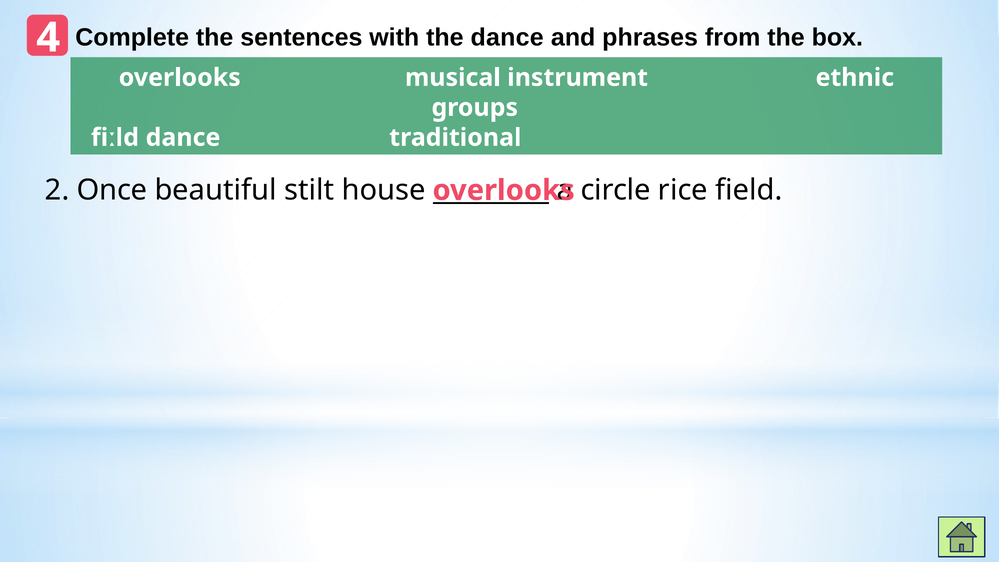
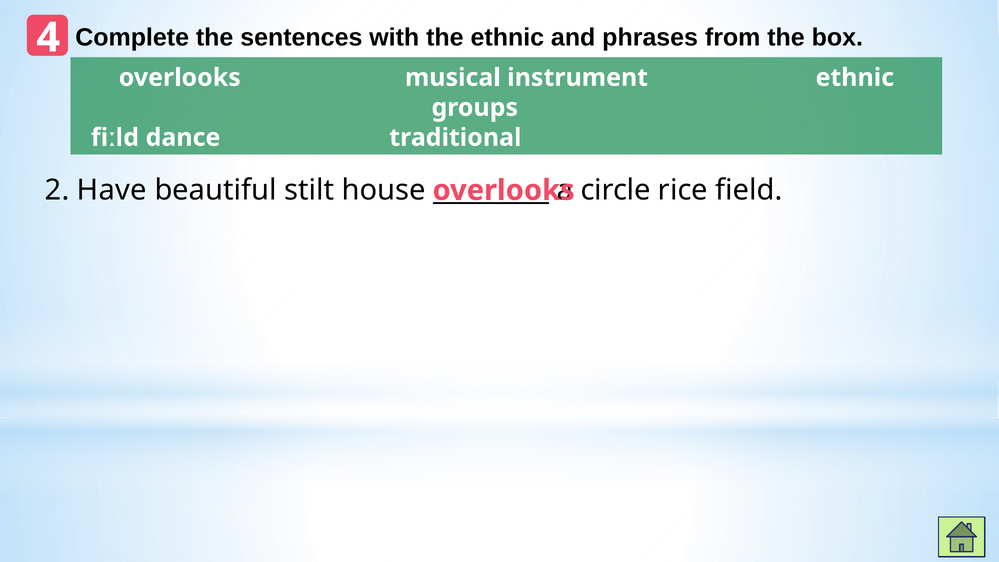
the dance: dance -> ethnic (507, 37)
Once: Once -> Have (112, 190)
